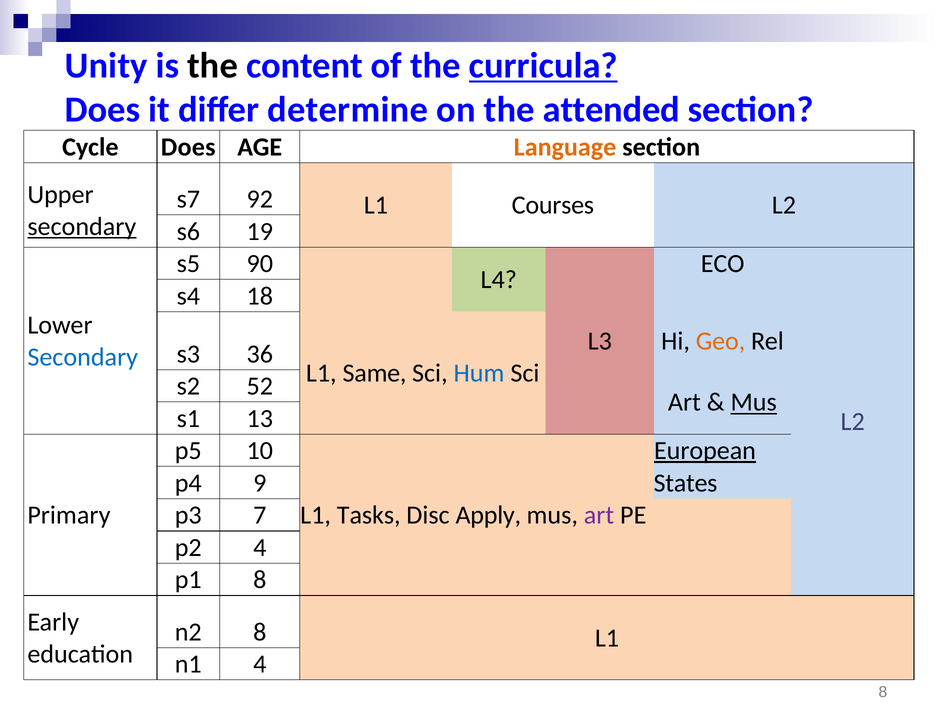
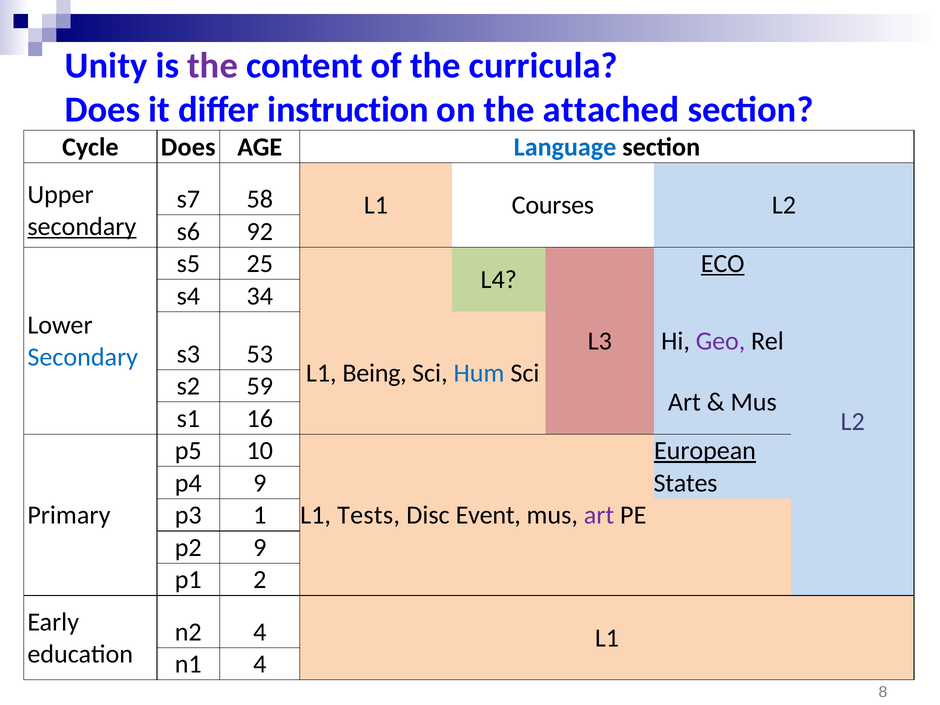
the colour: black -> purple (213, 66)
curricula underline: present -> none (543, 66)
determine: determine -> instruction (348, 110)
attended: attended -> attached (611, 110)
Language colour: orange -> blue (565, 147)
92: 92 -> 58 (260, 199)
19: 19 -> 92 (260, 231)
90: 90 -> 25 (260, 264)
ECO underline: none -> present (723, 264)
18: 18 -> 34 (260, 296)
Geo colour: orange -> purple (721, 341)
36: 36 -> 53 (260, 354)
Same: Same -> Being (375, 373)
52: 52 -> 59 (260, 386)
Mus underline: present -> none (754, 402)
13: 13 -> 16 (260, 418)
7: 7 -> 1 (260, 515)
Tasks: Tasks -> Tests (369, 515)
Apply: Apply -> Event (488, 515)
p2 4: 4 -> 9 (260, 548)
p1 8: 8 -> 2 (260, 580)
n2 8: 8 -> 4 (260, 632)
